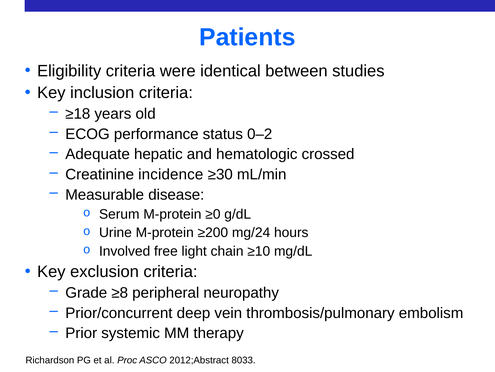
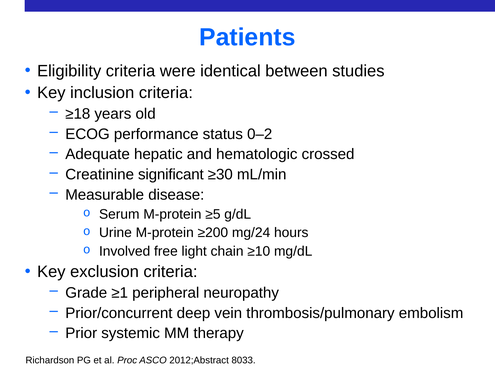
incidence: incidence -> significant (171, 174)
≥0: ≥0 -> ≥5 (213, 214)
≥8: ≥8 -> ≥1 (120, 292)
